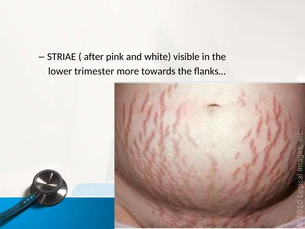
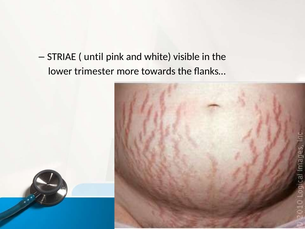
after: after -> until (94, 57)
